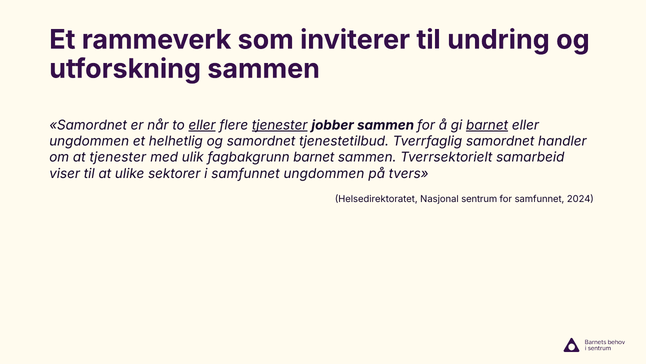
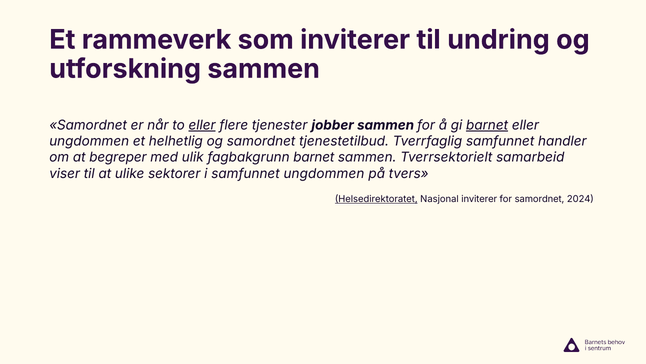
tjenester underline: present -> none (280, 125)
Tverrfaglig samordnet: samordnet -> samfunnet (500, 141)
at tjenester: tjenester -> begreper (118, 157)
Helsedirektoratet underline: none -> present (376, 199)
Nasjonal sentrum: sentrum -> inviterer (479, 199)
for samfunnet: samfunnet -> samordnet (540, 199)
